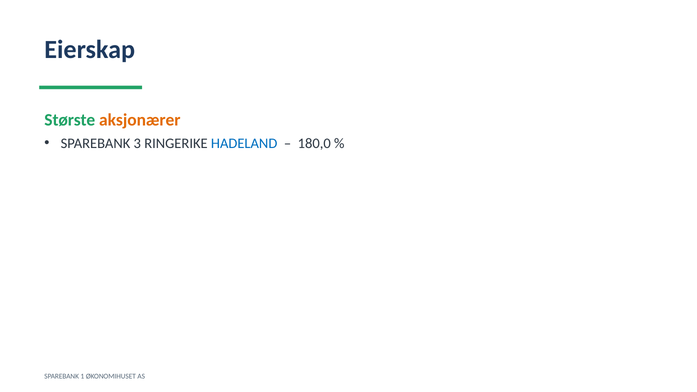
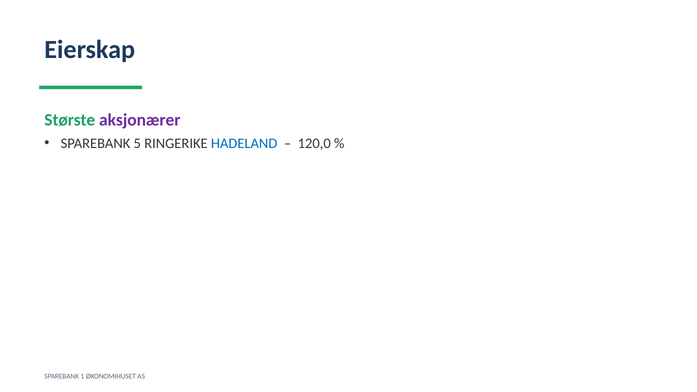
aksjonærer colour: orange -> purple (140, 120)
3: 3 -> 5 (137, 143)
180,0: 180,0 -> 120,0 (314, 143)
